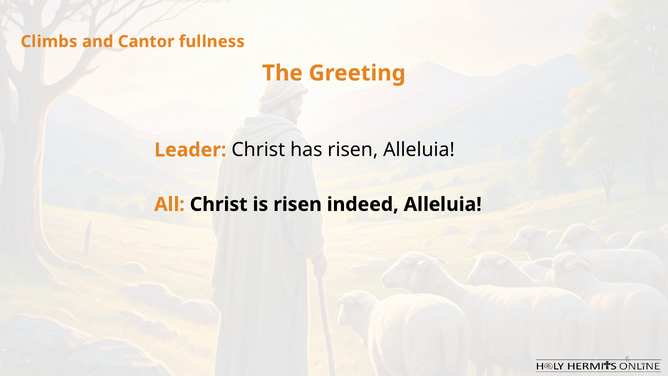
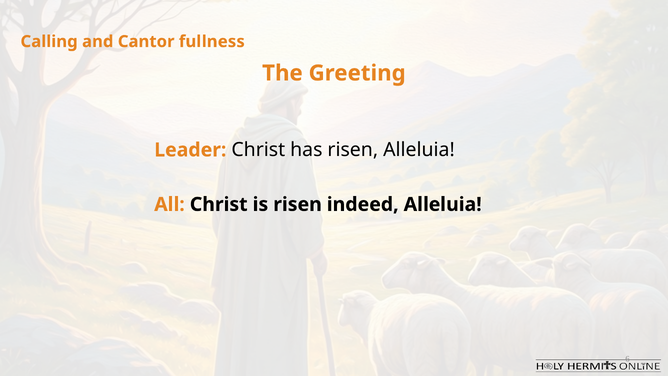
Climbs: Climbs -> Calling (49, 42)
